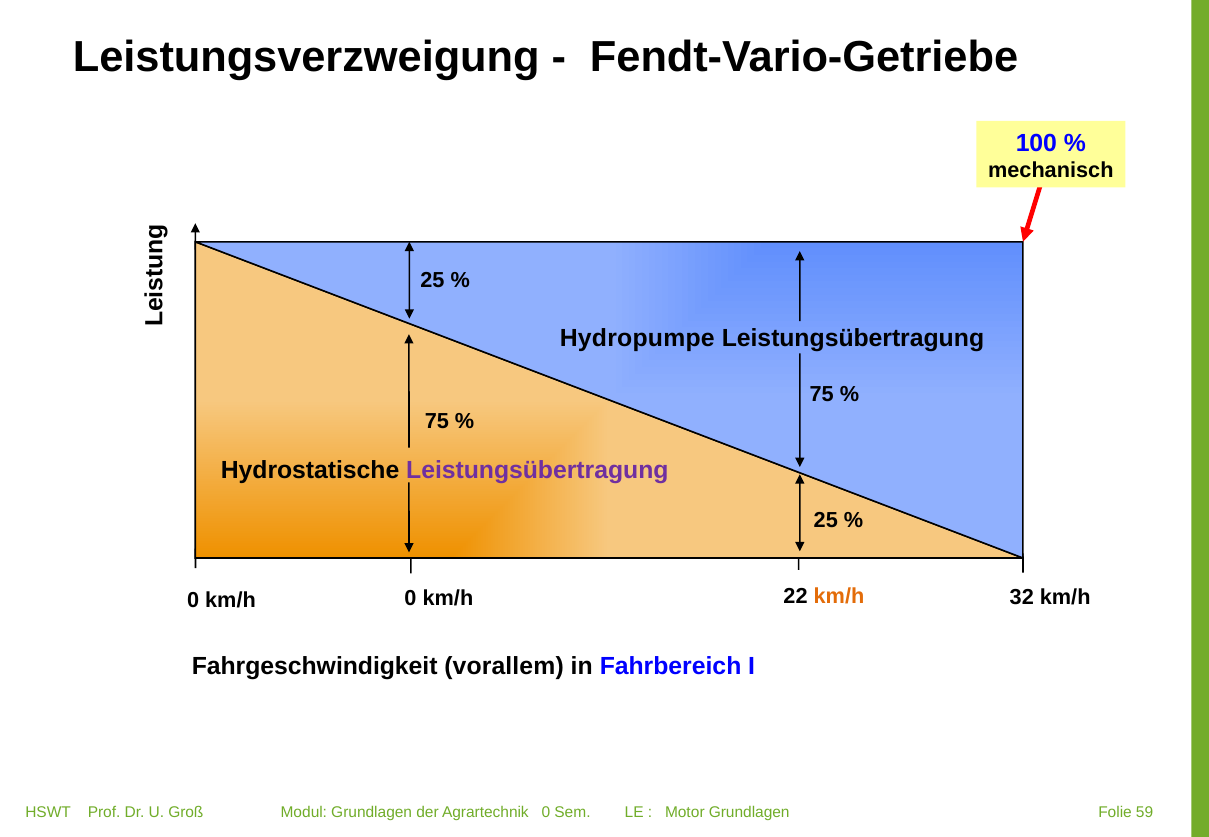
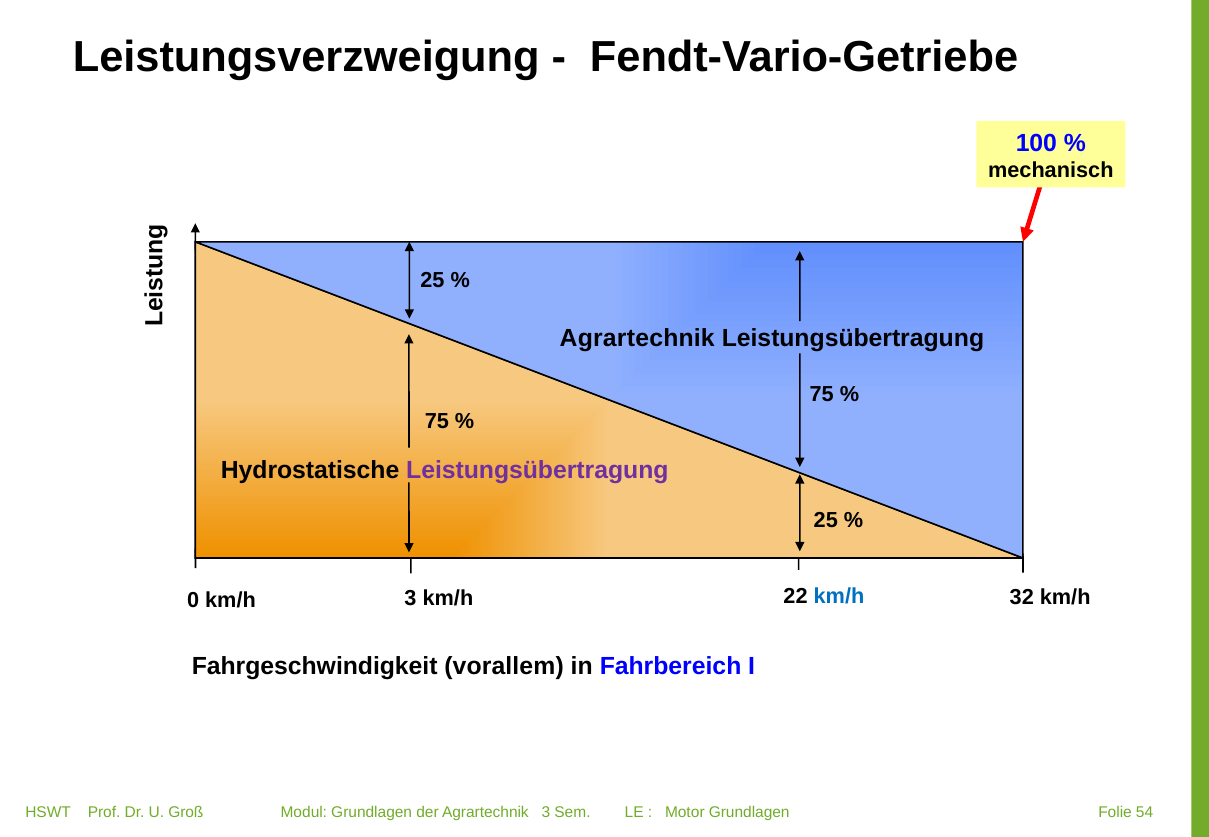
Hydropumpe: Hydropumpe -> Agrartechnik (637, 338)
km/h 0: 0 -> 3 (411, 598)
km/h colour: orange -> blue (839, 597)
Agrartechnik 0: 0 -> 3 (546, 812)
59: 59 -> 54 (1145, 812)
